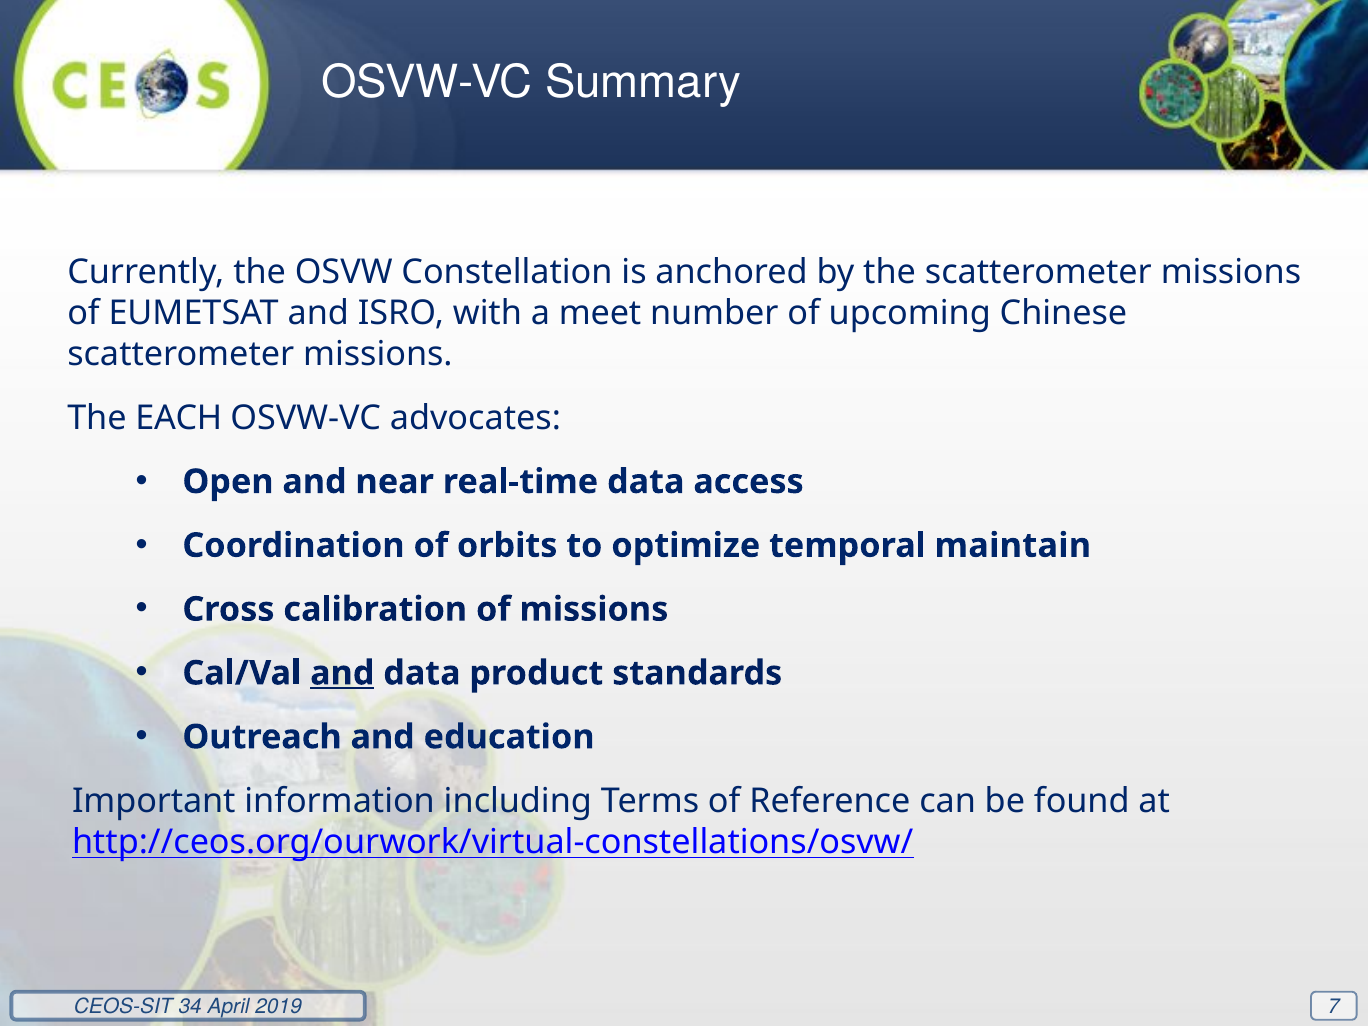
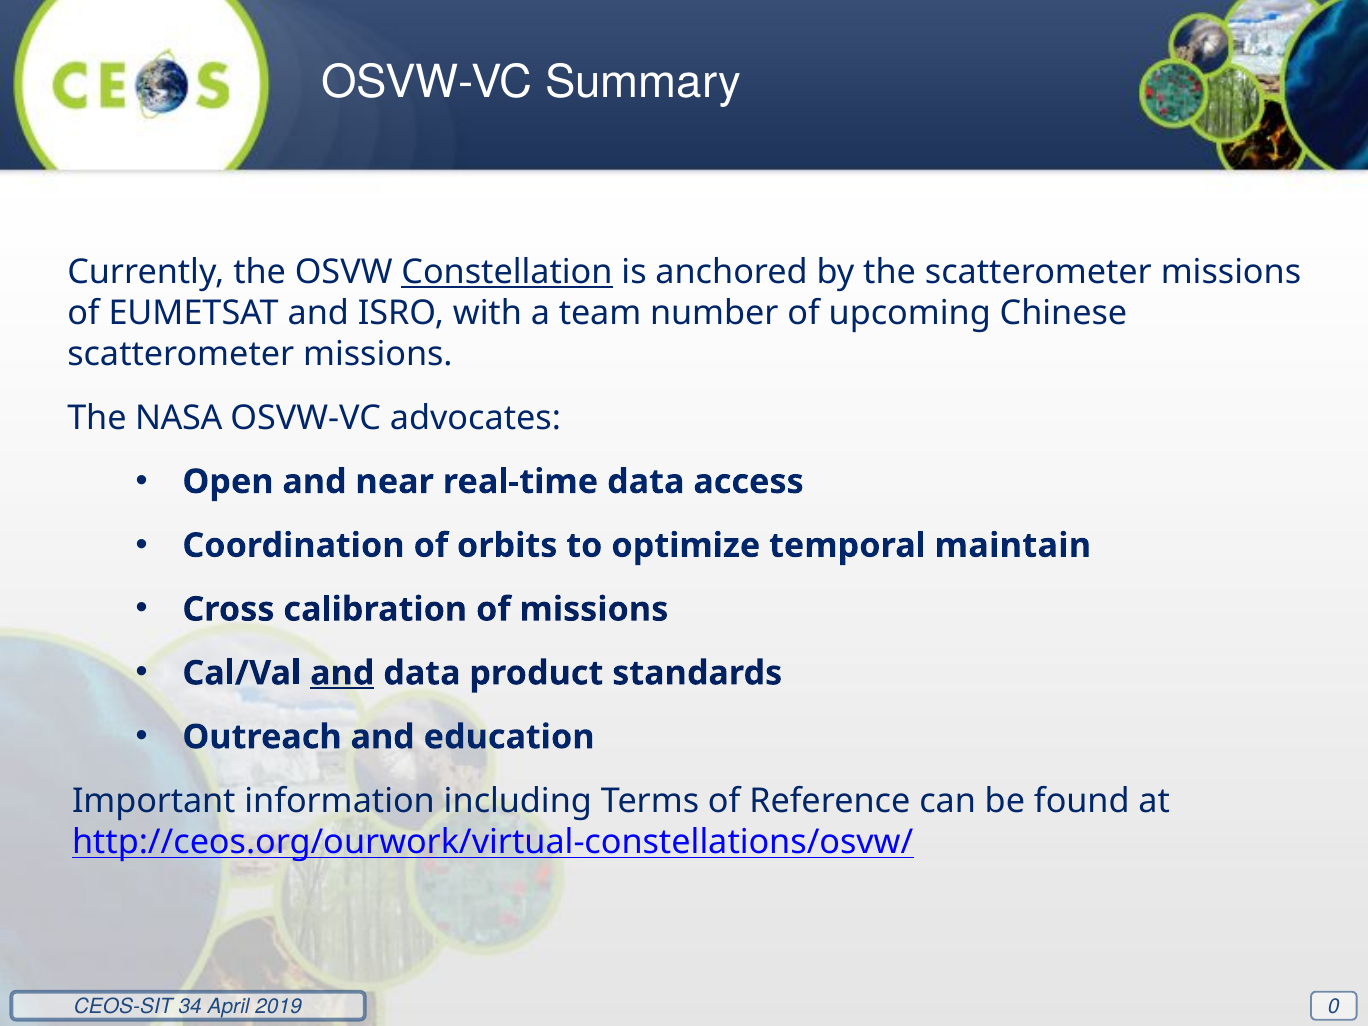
Constellation underline: none -> present (507, 272)
meet: meet -> team (600, 313)
EACH: EACH -> NASA (179, 418)
7: 7 -> 0 (1334, 1007)
